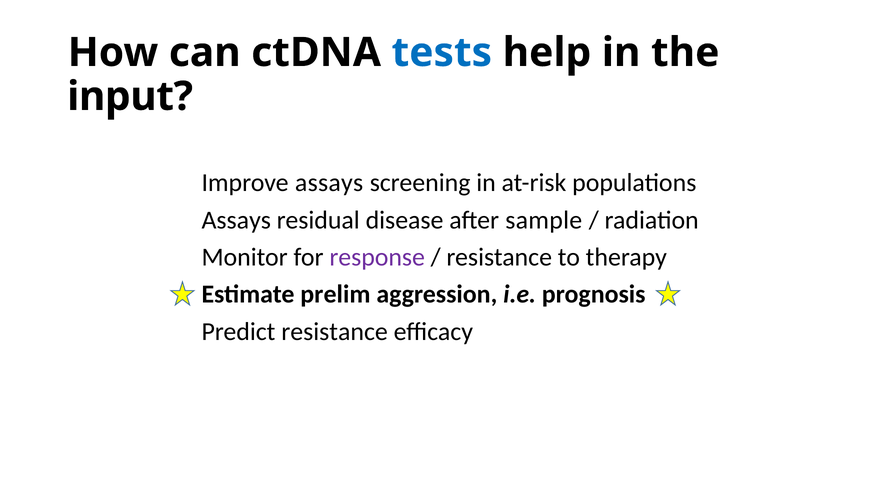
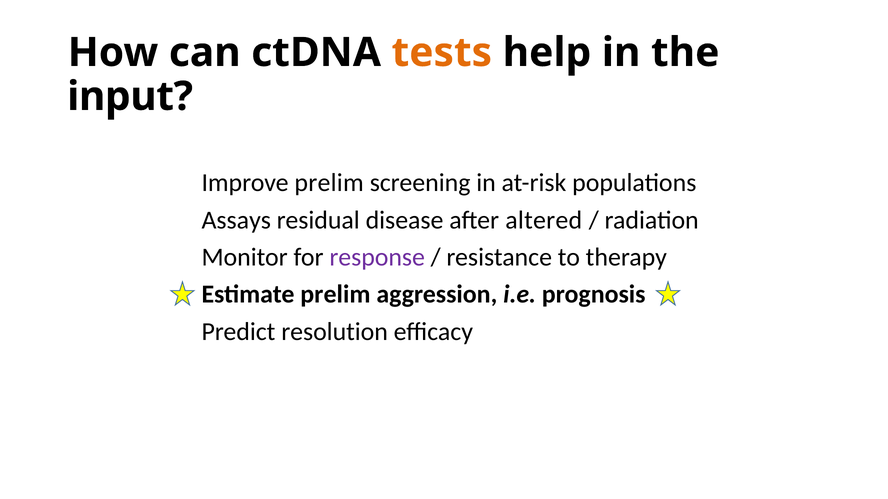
tests colour: blue -> orange (442, 53)
Improve assays: assays -> prelim (329, 183)
sample: sample -> altered (544, 220)
Predict resistance: resistance -> resolution (335, 332)
